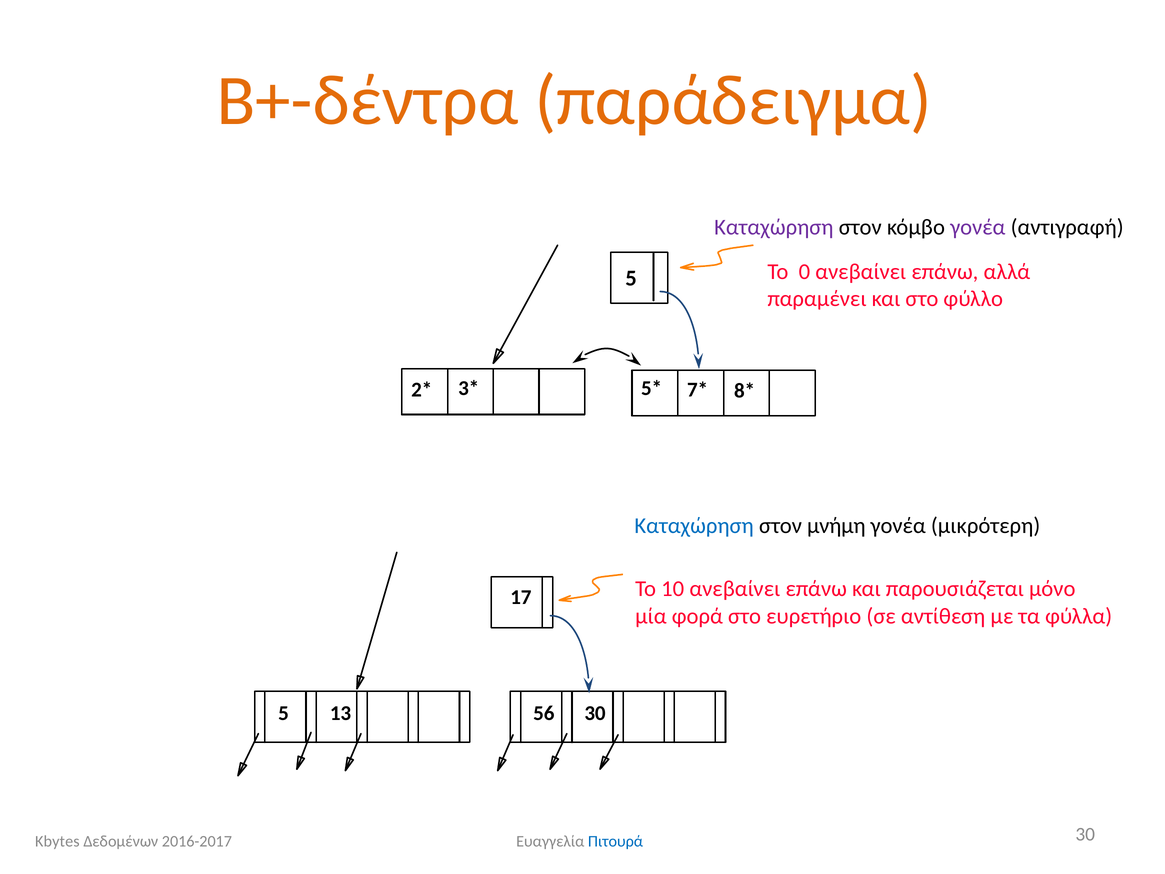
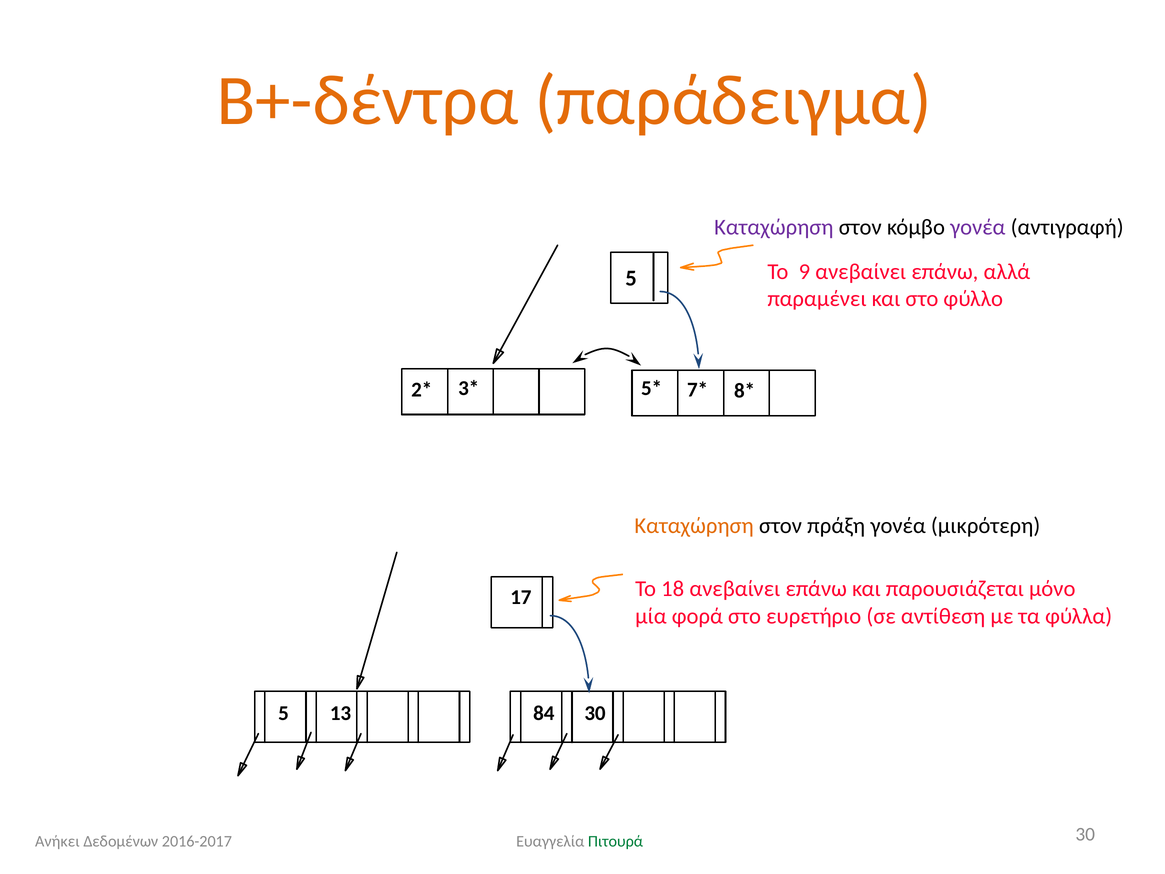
0: 0 -> 9 (804, 272)
Καταχώρηση colour: blue -> orange (694, 526)
μνήμη: μνήμη -> πράξη (836, 526)
10: 10 -> 18 (673, 589)
56: 56 -> 84 (544, 713)
Kbytes: Kbytes -> Ανήκει (57, 841)
Πιτουρά colour: blue -> green (615, 841)
